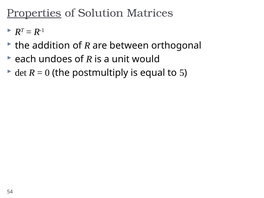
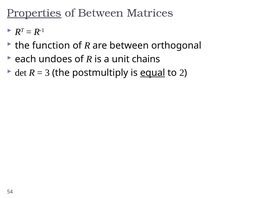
of Solution: Solution -> Between (101, 13)
addition: addition -> function (51, 46)
would: would -> chains (146, 59)
0: 0 -> 3 (47, 73)
equal underline: none -> present (153, 73)
5: 5 -> 2 (182, 73)
